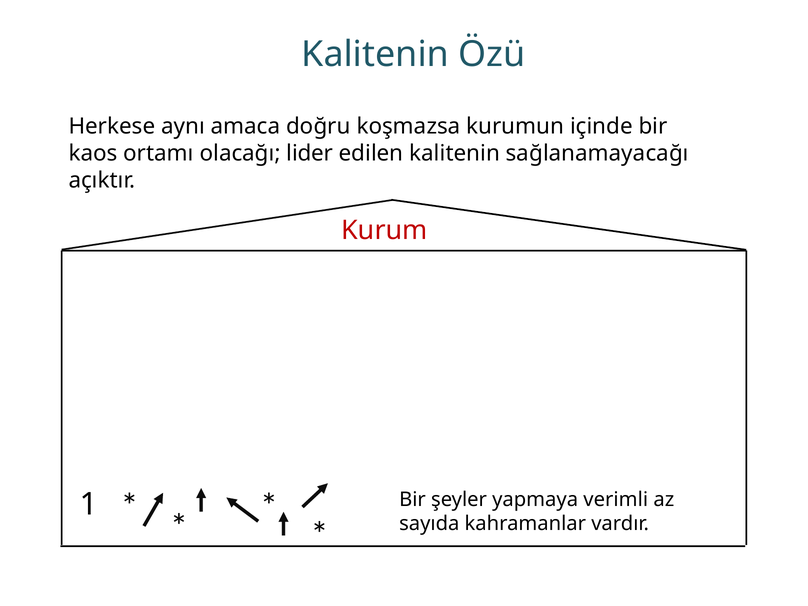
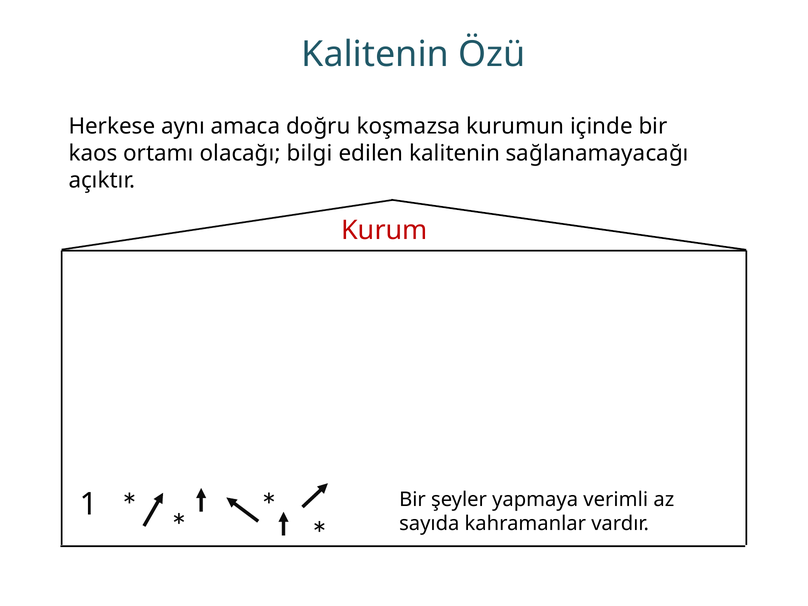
lider: lider -> bilgi (310, 153)
